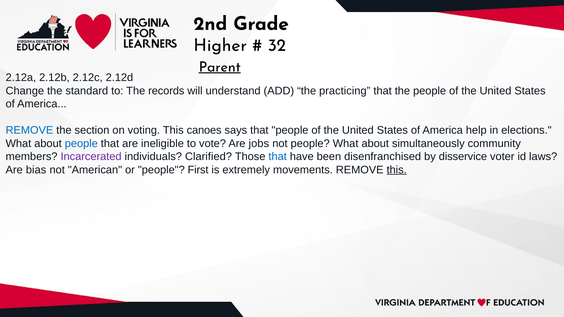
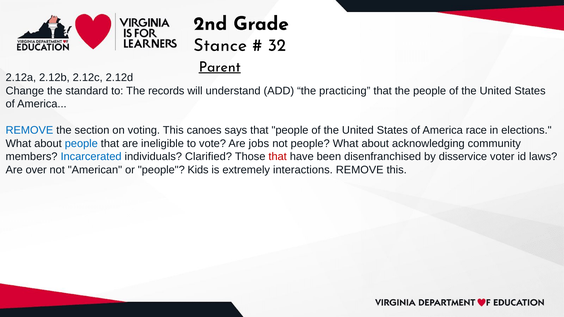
Higher: Higher -> Stance (220, 45)
help: help -> race (476, 130)
simultaneously: simultaneously -> acknowledging (428, 144)
Incarcerated colour: purple -> blue (91, 157)
that colour: blue -> red (278, 157)
bias: bias -> over (36, 170)
First: First -> Kids (198, 170)
movements: movements -> interactions (303, 170)
this underline: present -> none (397, 170)
